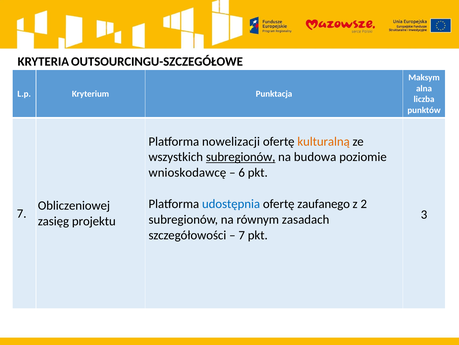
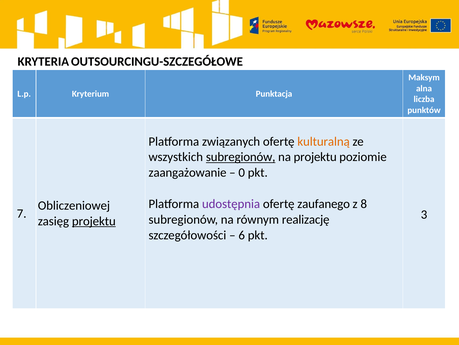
nowelizacji: nowelizacji -> związanych (231, 141)
na budowa: budowa -> projektu (315, 157)
wnioskodawcę: wnioskodawcę -> zaangażowanie (188, 172)
6: 6 -> 0 (242, 172)
udostępnia colour: blue -> purple (231, 204)
2: 2 -> 8 (364, 204)
zasadach: zasadach -> realizację (306, 219)
projektu underline: none -> present (94, 221)
7: 7 -> 6 (242, 235)
